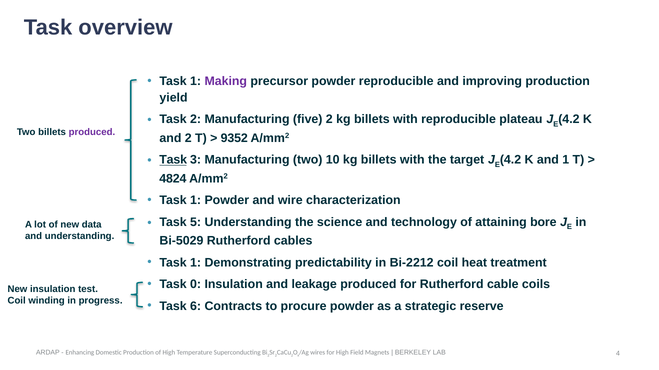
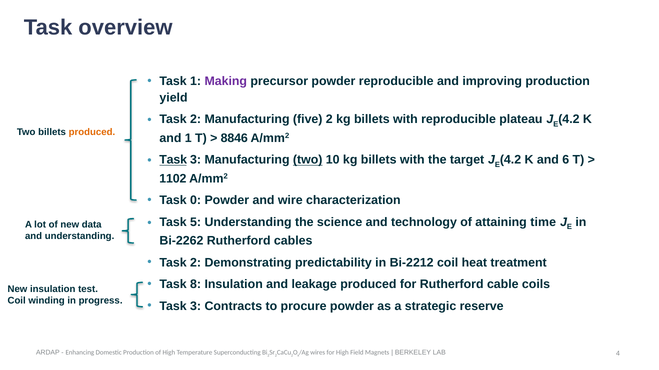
produced colour: purple -> orange (92, 132)
and 2: 2 -> 1 (188, 138)
9352: 9352 -> 8846 (234, 138)
two underline: none -> present (308, 160)
and 1: 1 -> 6 (566, 160)
4824: 4824 -> 1102 (173, 179)
1: 1 -> 0 (196, 201)
bore: bore -> time (543, 223)
Bi-5029: Bi-5029 -> Bi-2262 (181, 241)
1: 1 -> 2 (196, 263)
0: 0 -> 8 (196, 285)
6: 6 -> 3 (196, 307)
